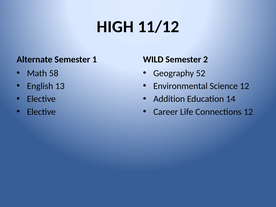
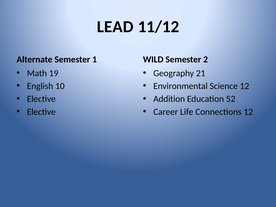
HIGH: HIGH -> LEAD (115, 27)
58: 58 -> 19 (54, 73)
52: 52 -> 21 (201, 73)
13: 13 -> 10 (60, 86)
14: 14 -> 52 (231, 99)
